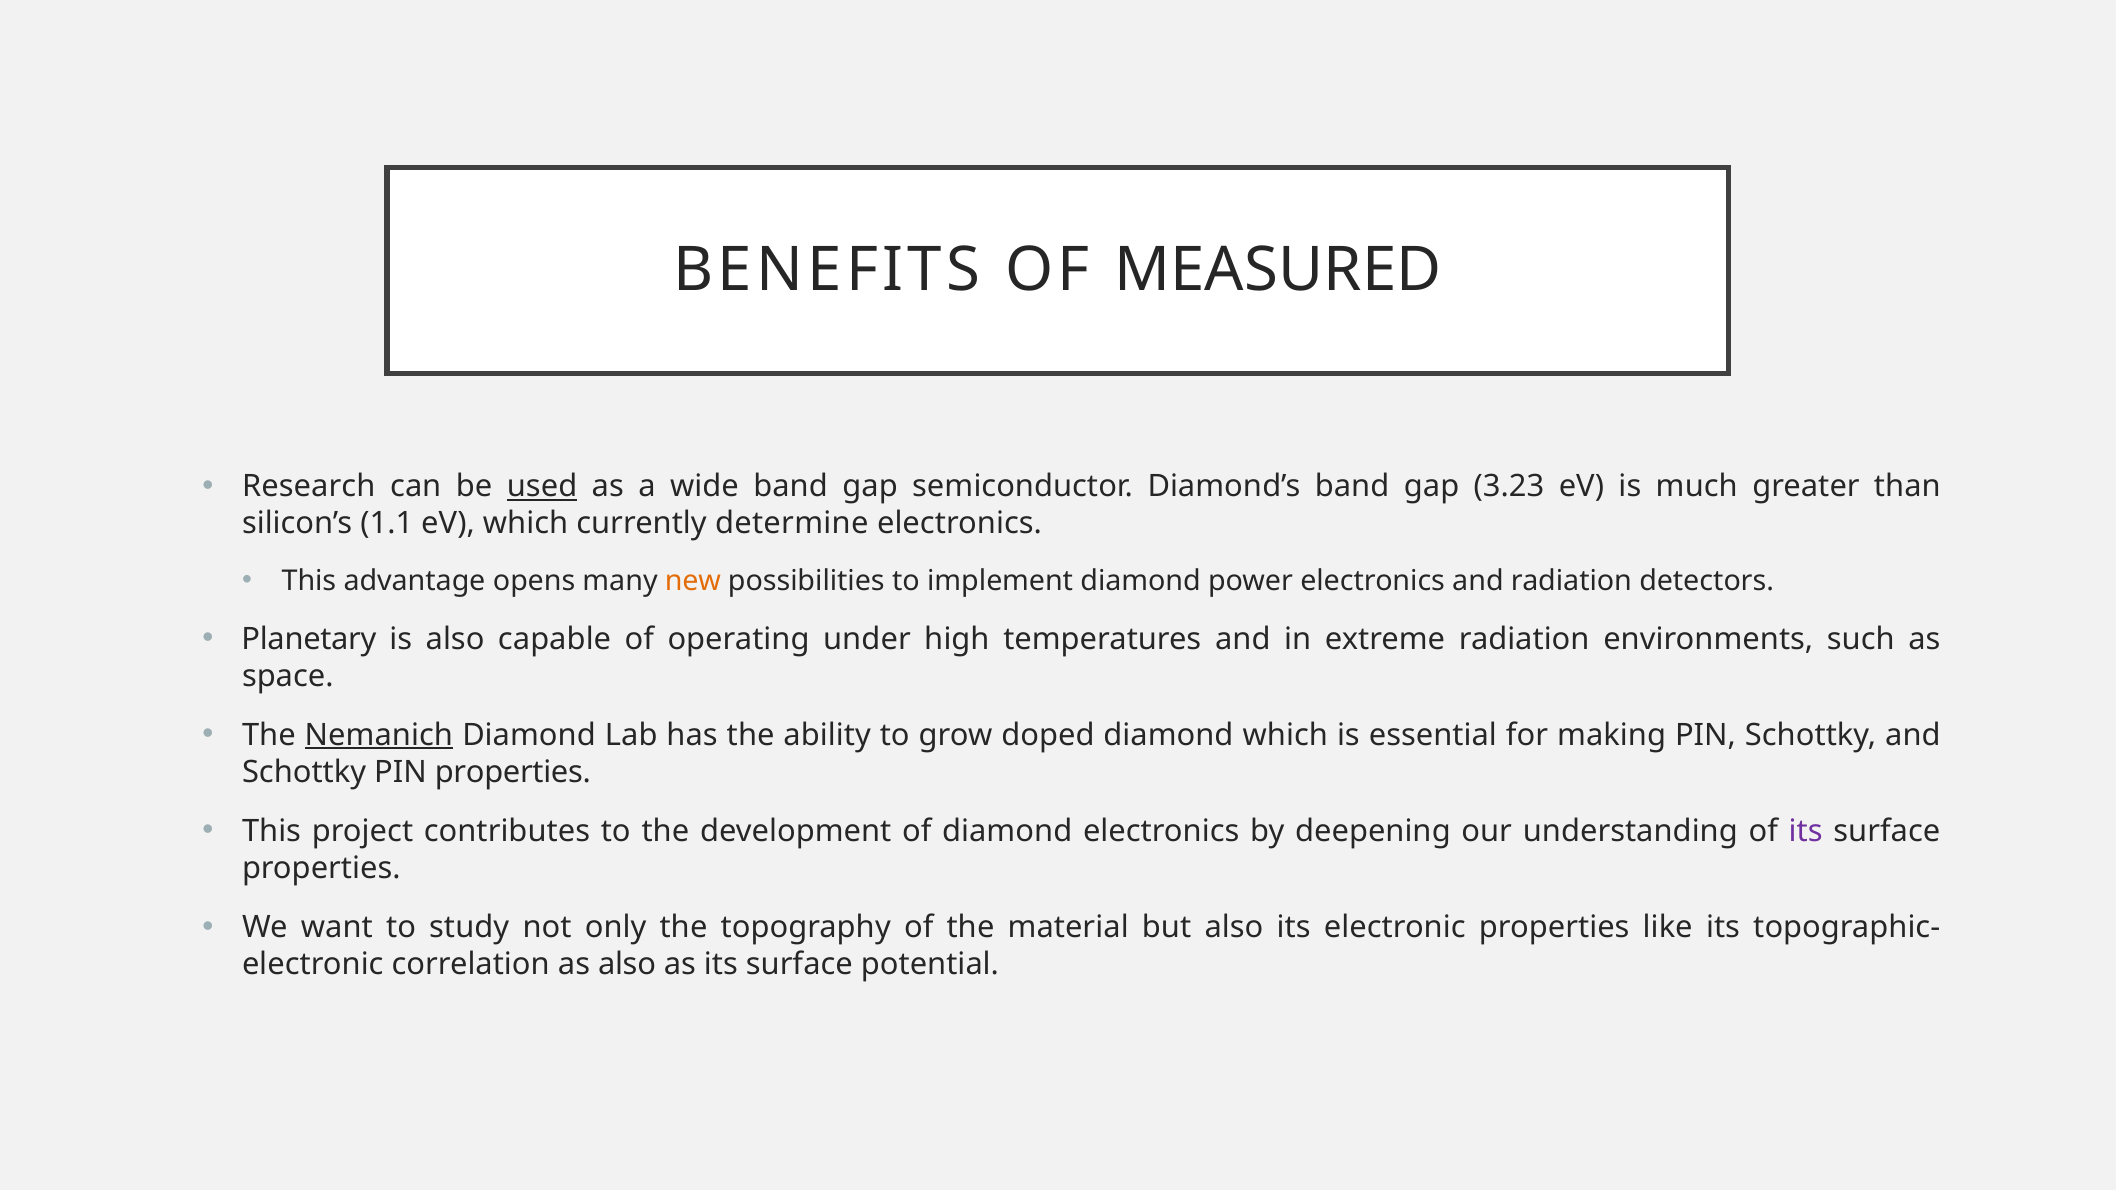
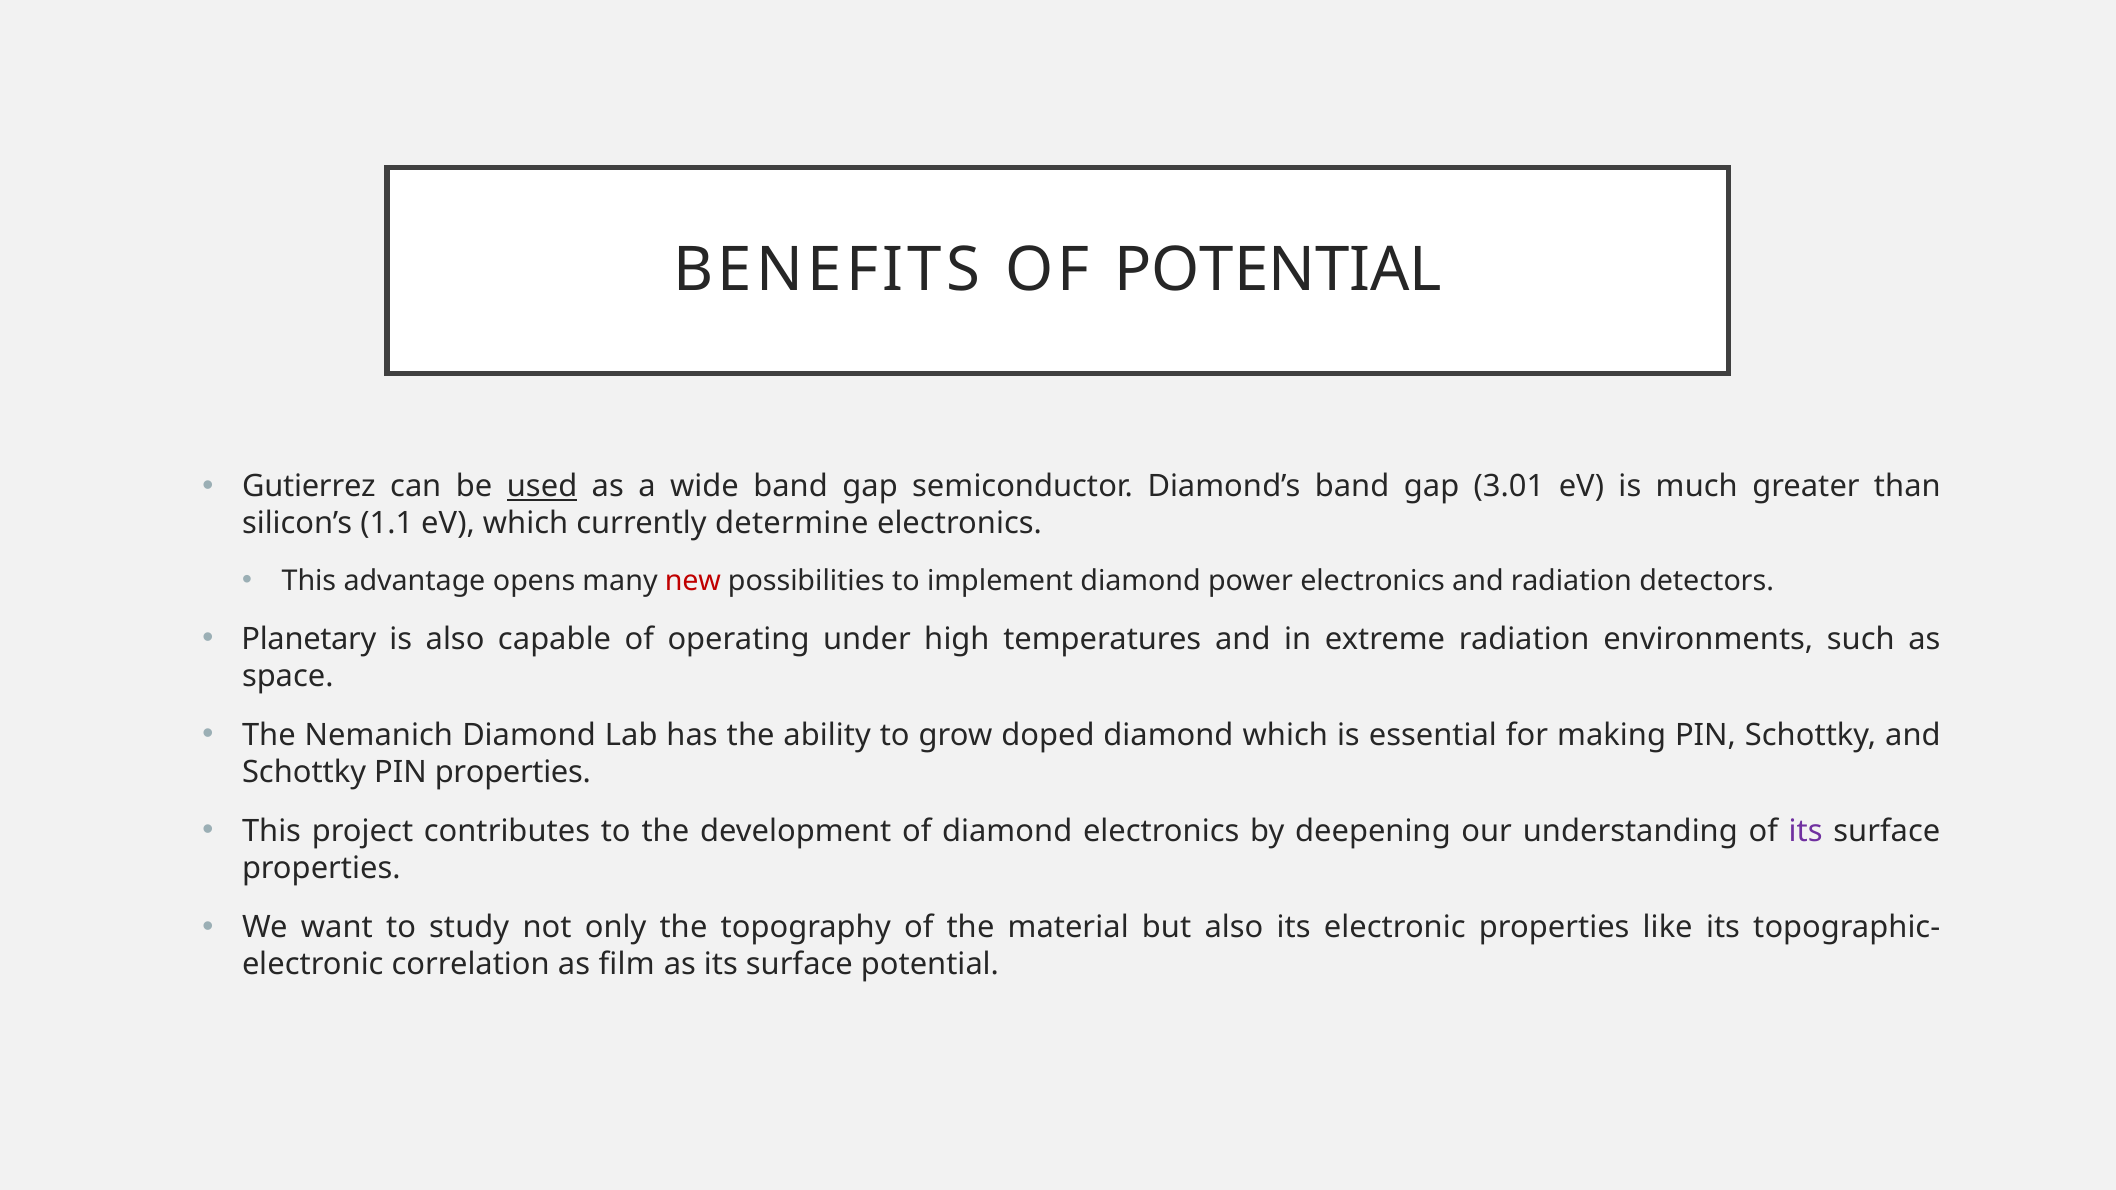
OF MEASURED: MEASURED -> POTENTIAL (1278, 270)
Research: Research -> Gutierrez (309, 486)
3.23: 3.23 -> 3.01 (1509, 486)
new colour: orange -> red (693, 581)
Nemanich underline: present -> none (379, 735)
as also: also -> film (627, 965)
